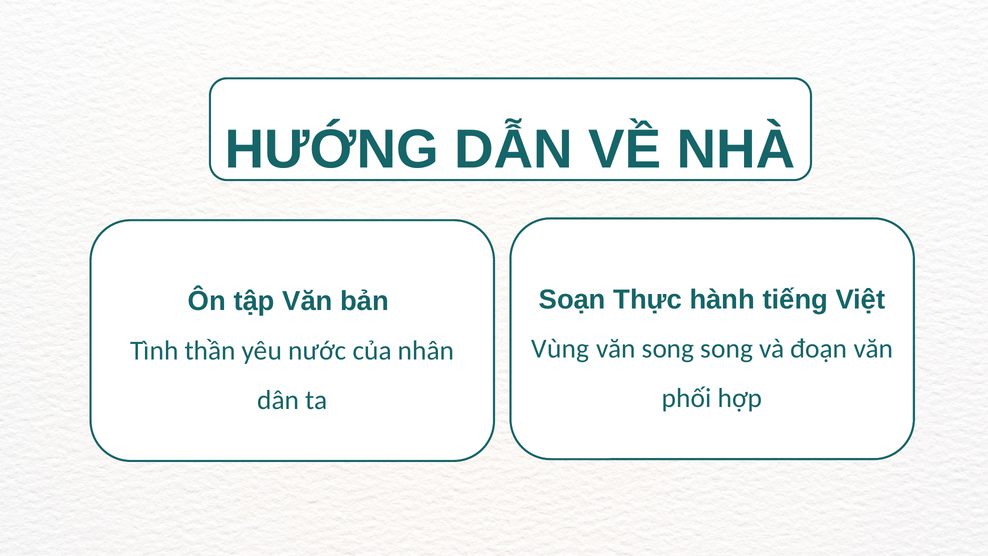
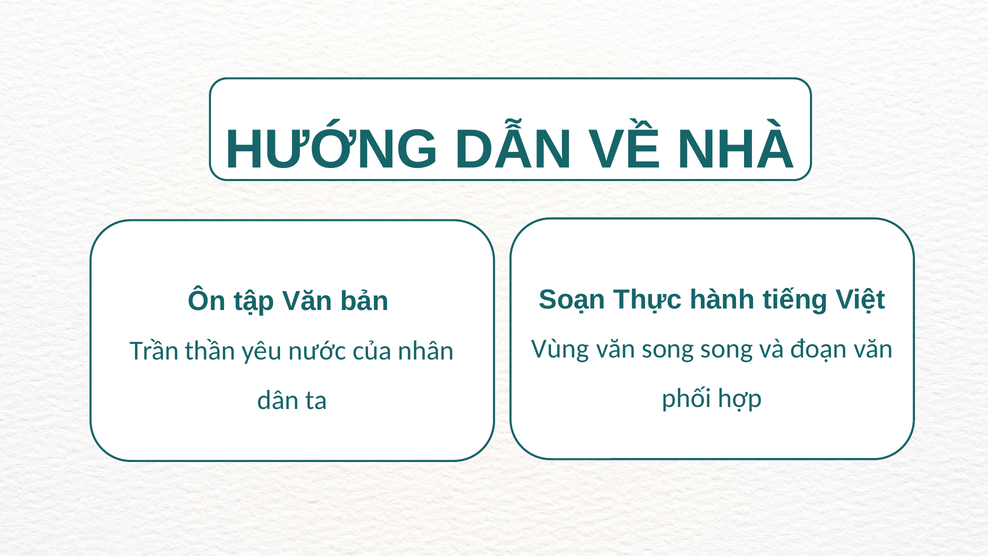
Tình: Tình -> Trần (154, 351)
